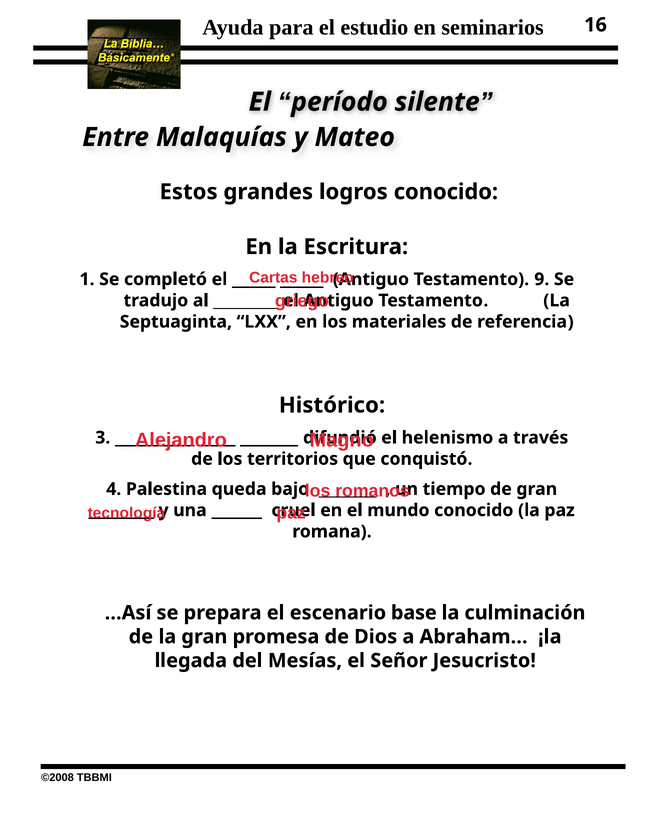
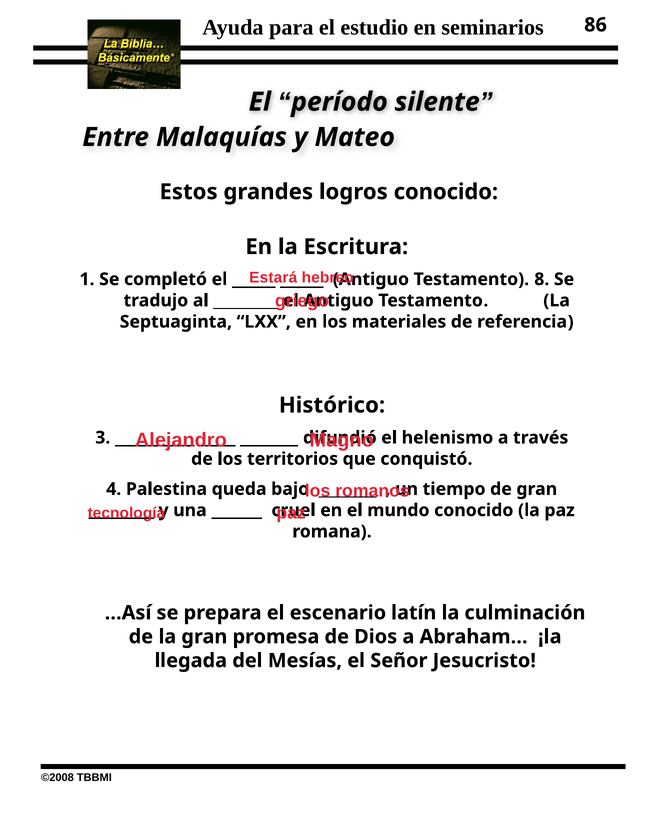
16: 16 -> 86 (595, 25)
Cartas: Cartas -> Estará (273, 278)
9: 9 -> 8 (542, 279)
base: base -> latín (414, 613)
